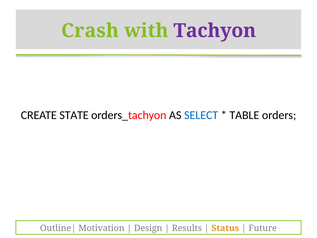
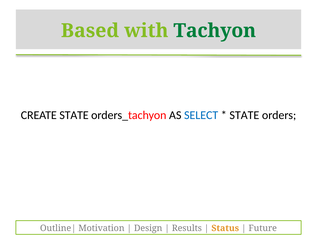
Crash: Crash -> Based (90, 31)
Tachyon colour: purple -> green (215, 31)
TABLE: TABLE -> STATE (244, 115)
